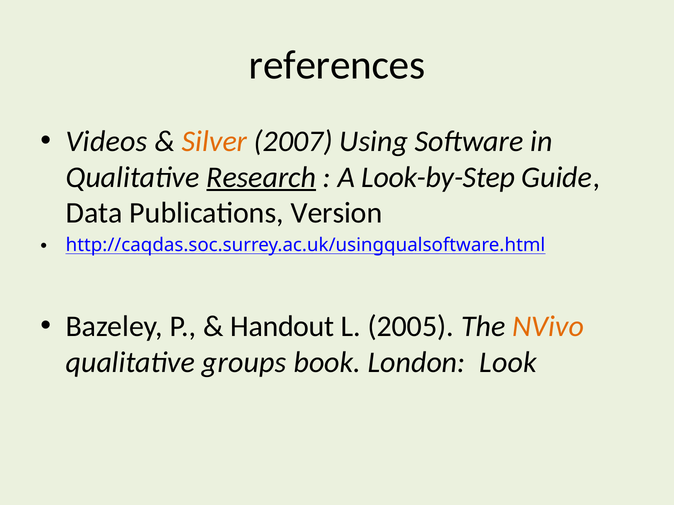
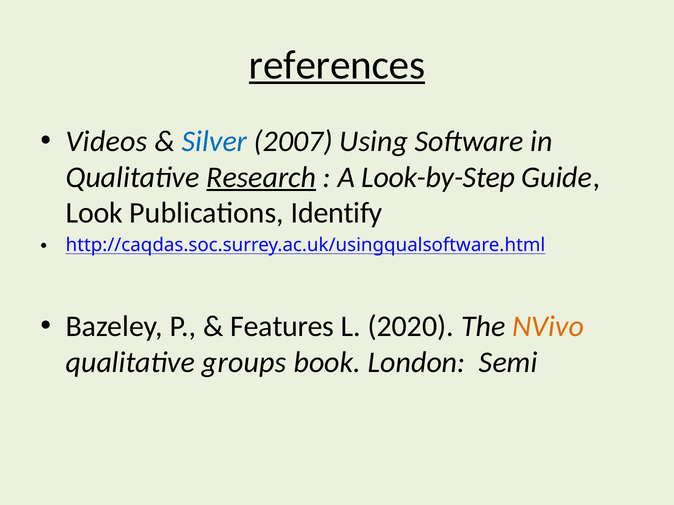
references underline: none -> present (337, 65)
Silver colour: orange -> blue (214, 141)
Data: Data -> Look (94, 213)
Version: Version -> Identify (337, 213)
Handout: Handout -> Features (282, 327)
2005: 2005 -> 2020 (411, 327)
Look: Look -> Semi (508, 363)
